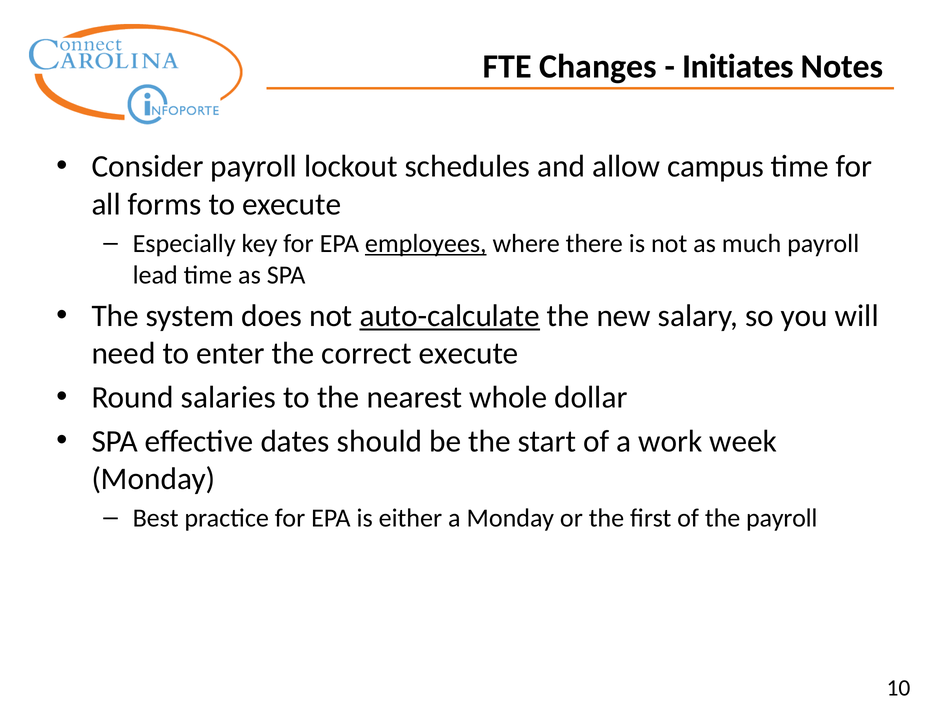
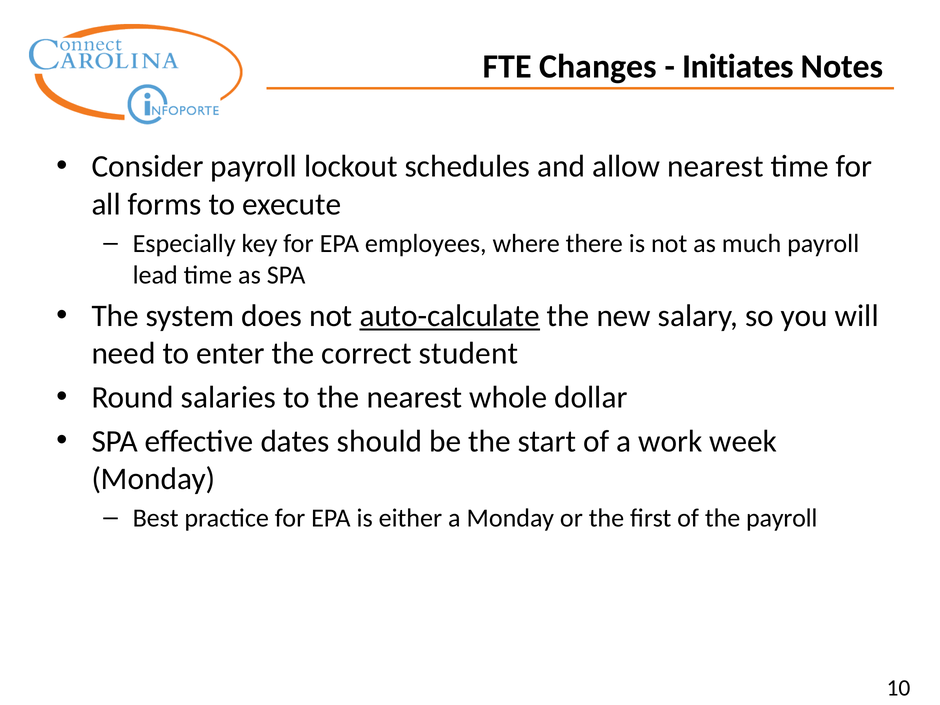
allow campus: campus -> nearest (715, 167)
employees underline: present -> none (426, 244)
correct execute: execute -> student (469, 354)
